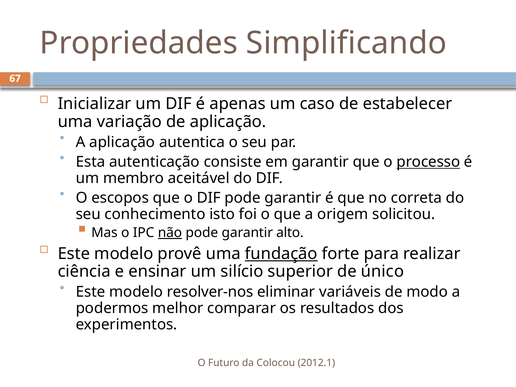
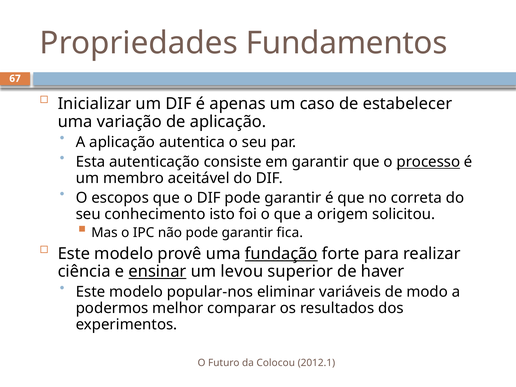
Simplificando: Simplificando -> Fundamentos (347, 43)
não underline: present -> none (170, 233)
alto: alto -> fica (290, 233)
ensinar underline: none -> present (157, 272)
silício: silício -> levou (242, 272)
único: único -> haver (383, 272)
resolver-nos: resolver-nos -> popular-nos (210, 292)
